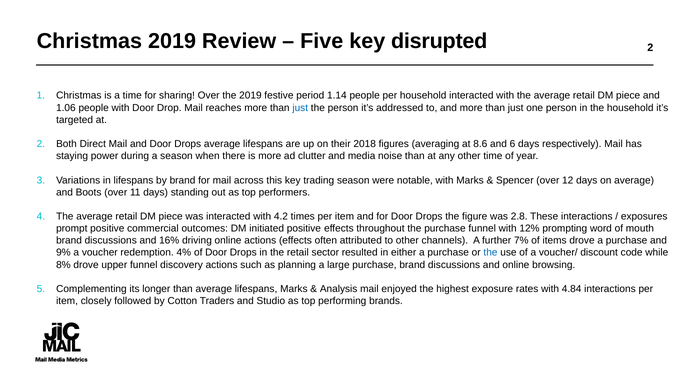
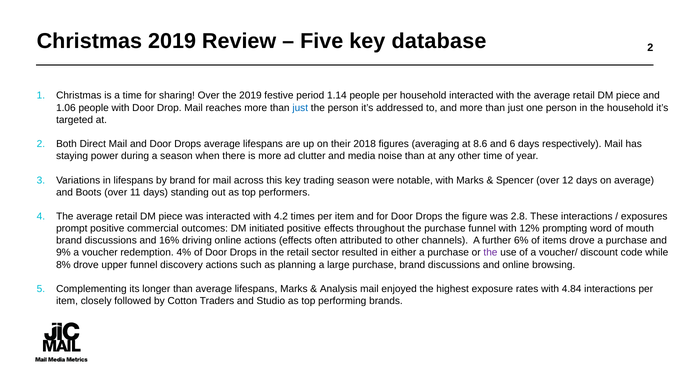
disrupted: disrupted -> database (439, 41)
7%: 7% -> 6% (521, 241)
the colour: blue -> purple (490, 253)
